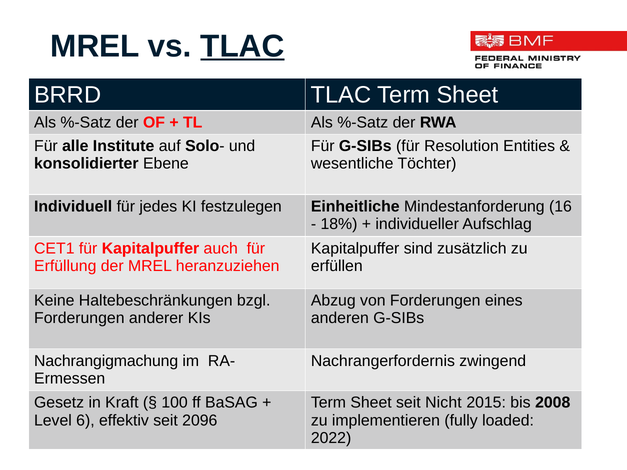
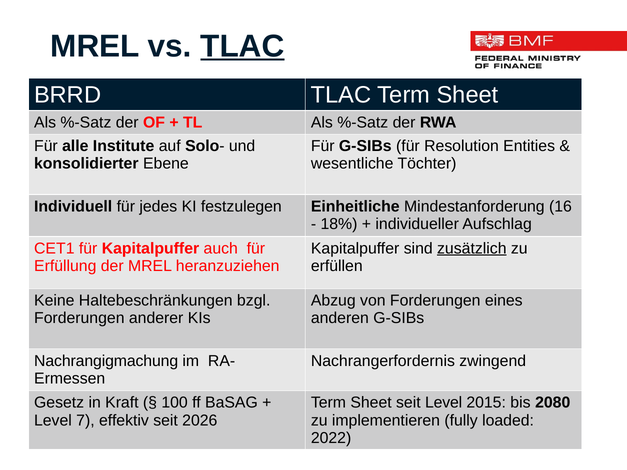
zusätzlich underline: none -> present (472, 248)
seit Nicht: Nicht -> Level (444, 403)
2008: 2008 -> 2080 (553, 403)
Level 6: 6 -> 7 (85, 421)
2096: 2096 -> 2026 (200, 421)
